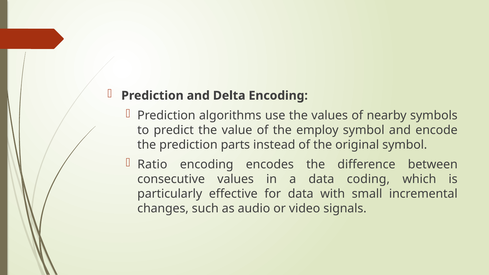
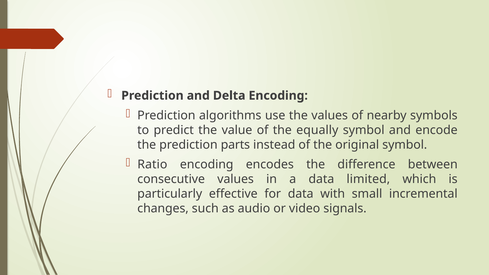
employ: employ -> equally (317, 130)
coding: coding -> limited (368, 179)
